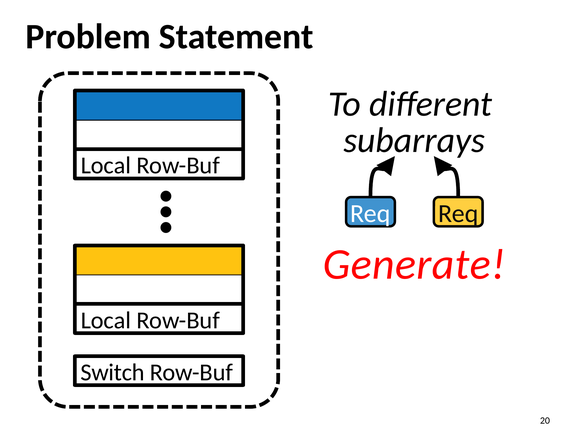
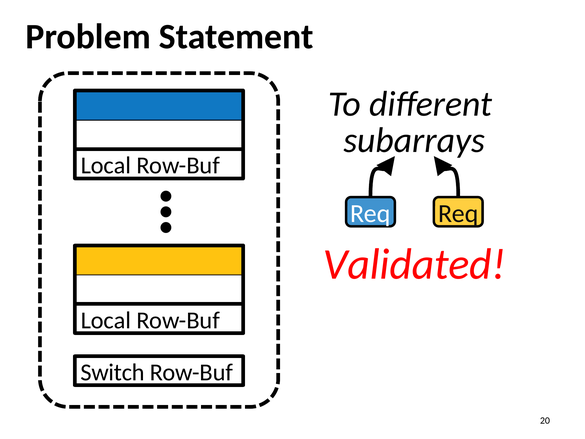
Generate: Generate -> Validated (414, 264)
